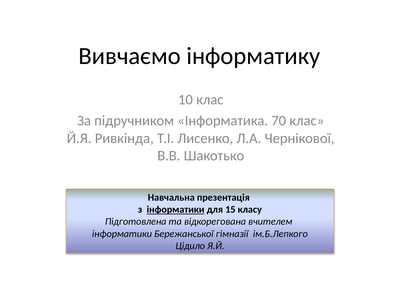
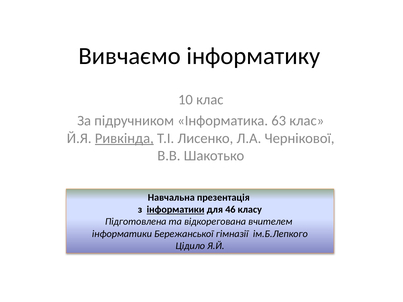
70: 70 -> 63 (279, 121)
Ривкінда underline: none -> present (124, 138)
15: 15 -> 46 (230, 210)
